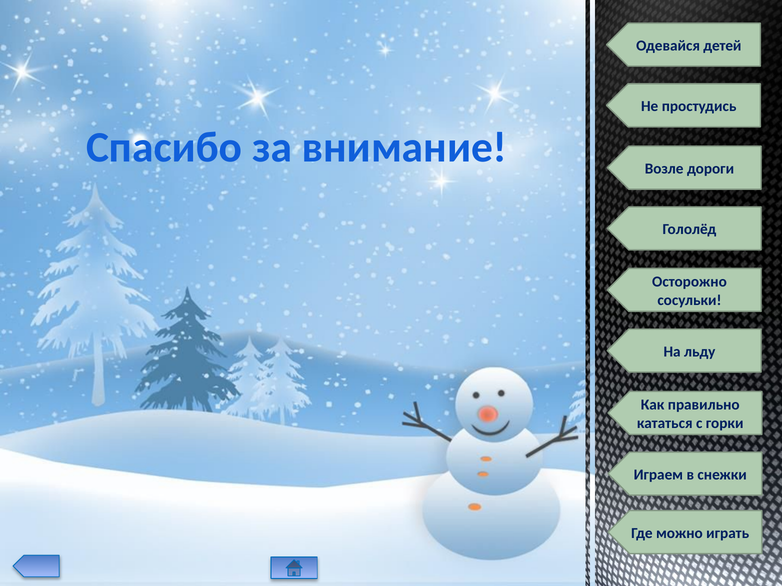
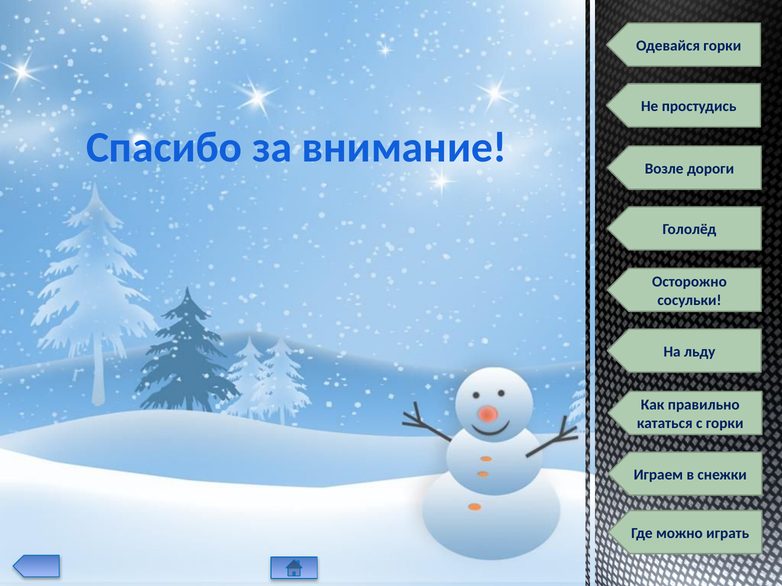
Одевайся детей: детей -> горки (722, 46)
